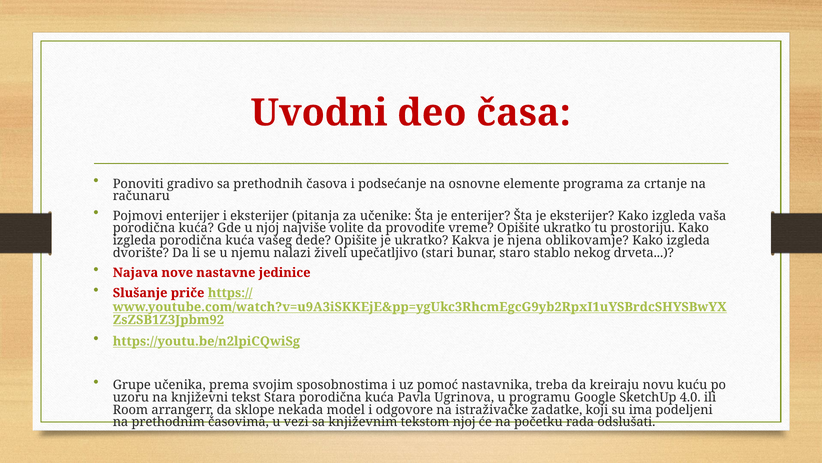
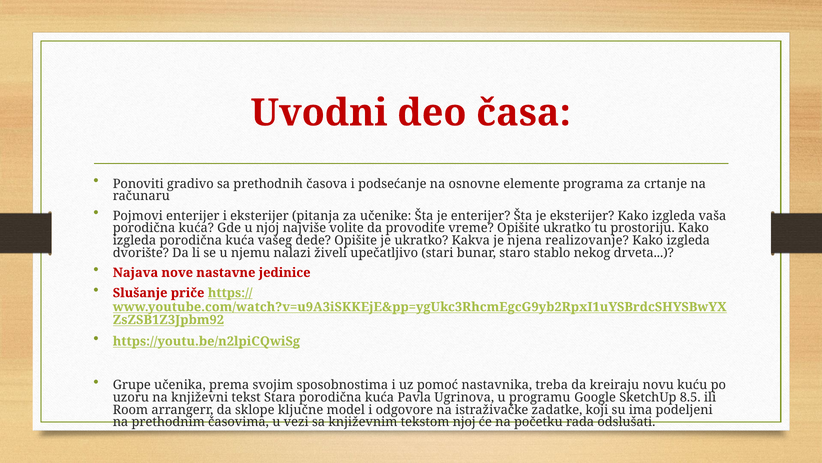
oblikovamje: oblikovamje -> realizovanje (587, 240)
4.0: 4.0 -> 8.5 (690, 397)
nekada: nekada -> ključne (301, 409)
